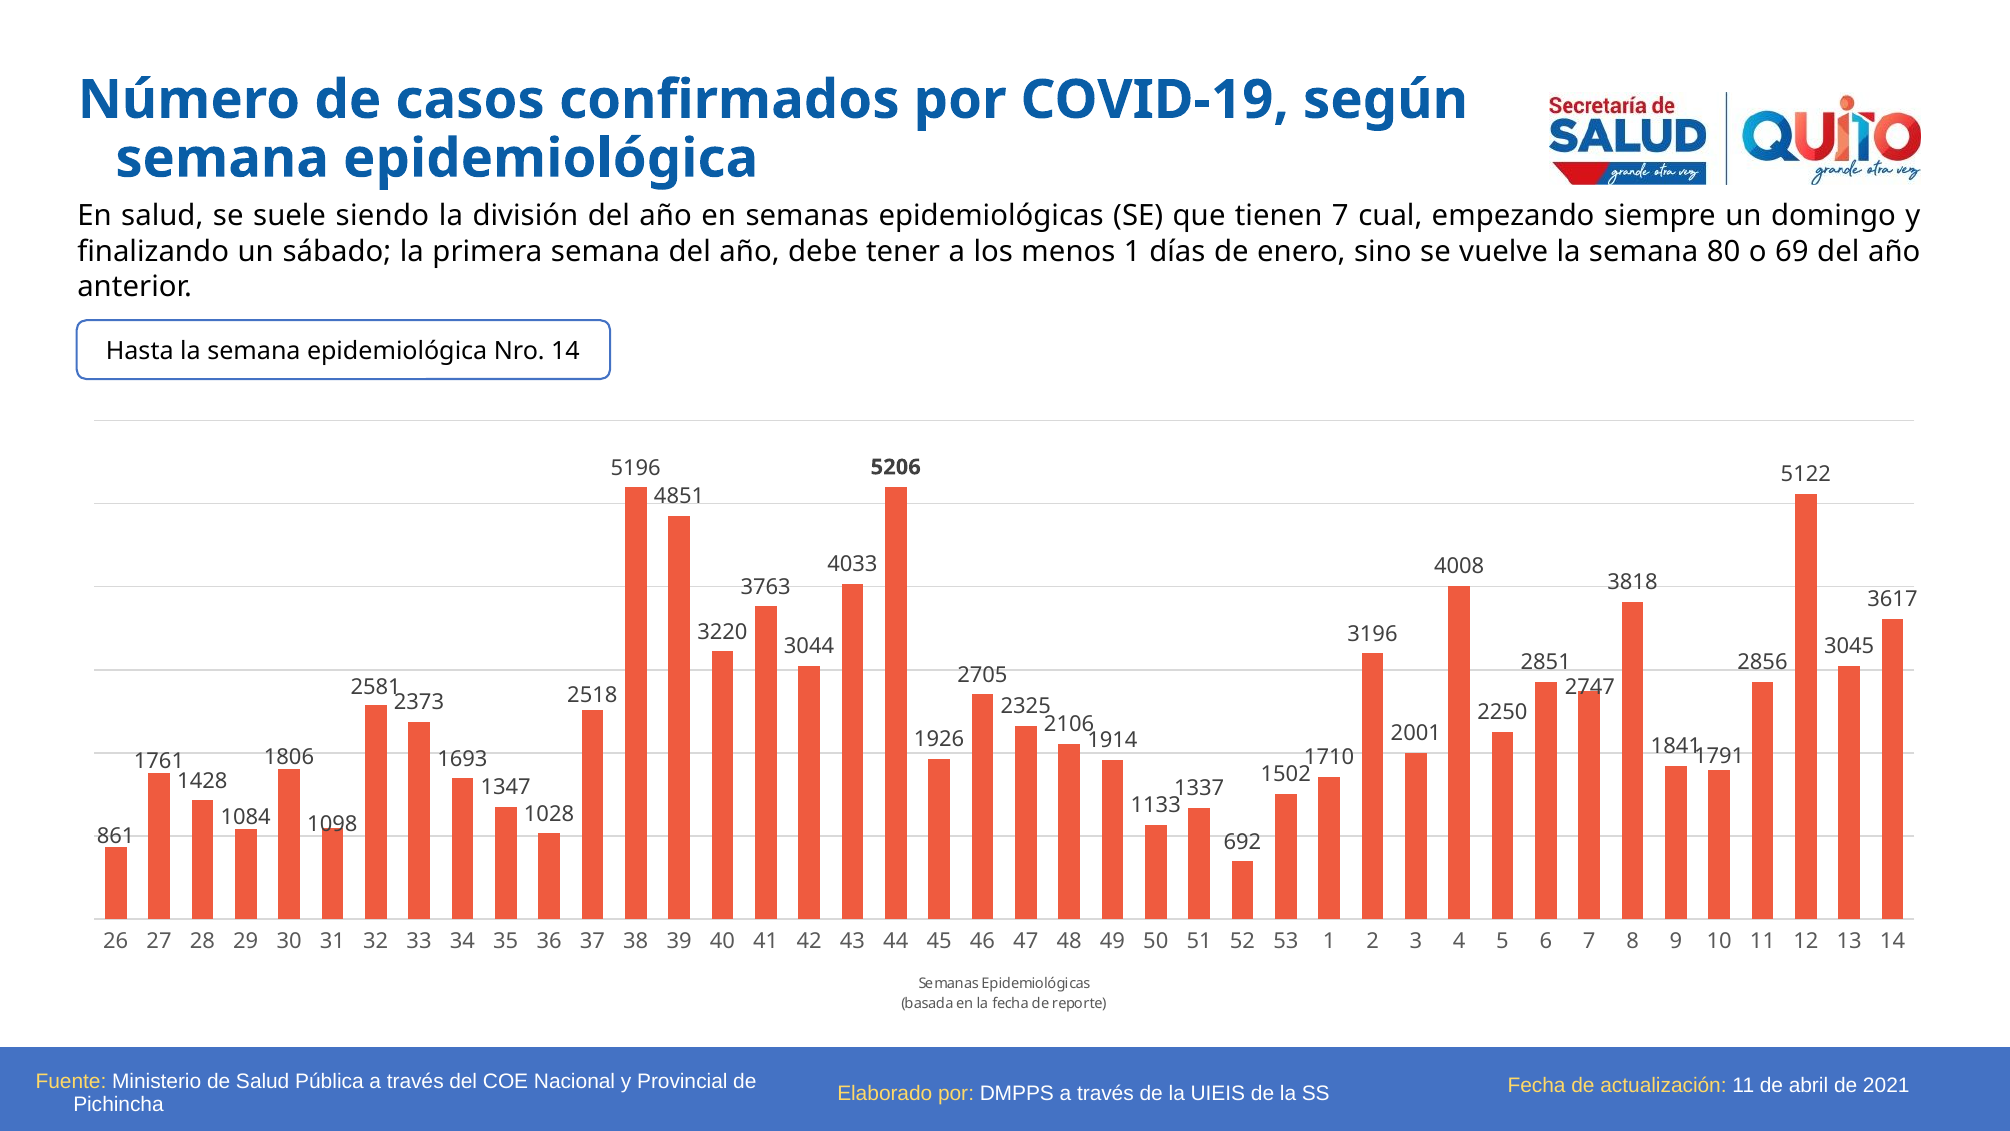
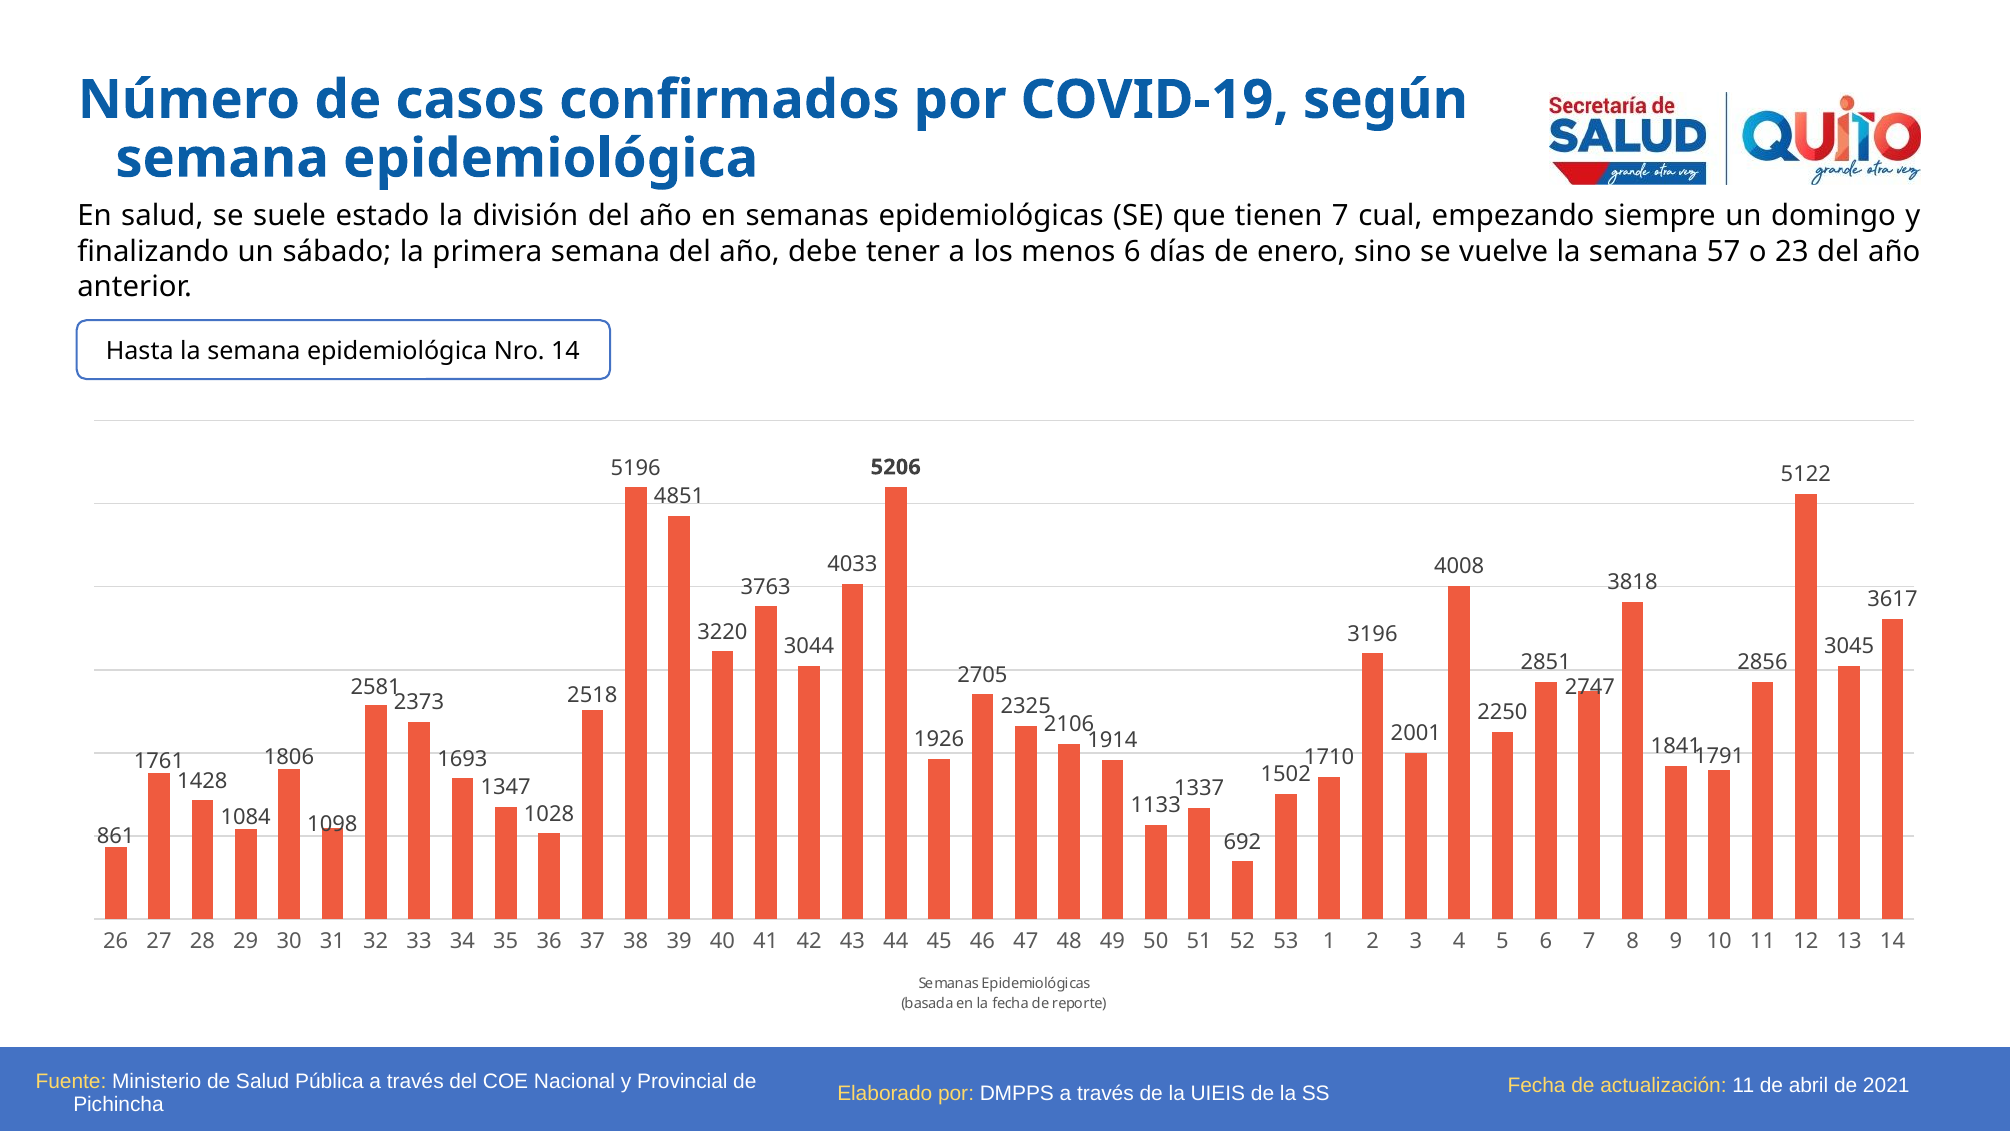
siendo: siendo -> estado (383, 216)
menos 1: 1 -> 6 (1132, 251)
80: 80 -> 57 (1724, 251)
69: 69 -> 23 (1792, 251)
